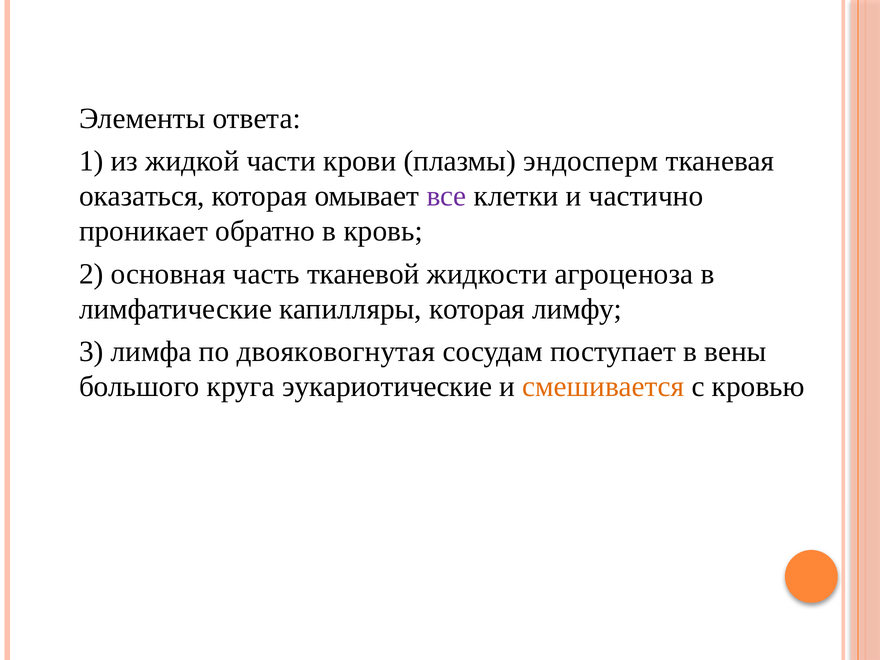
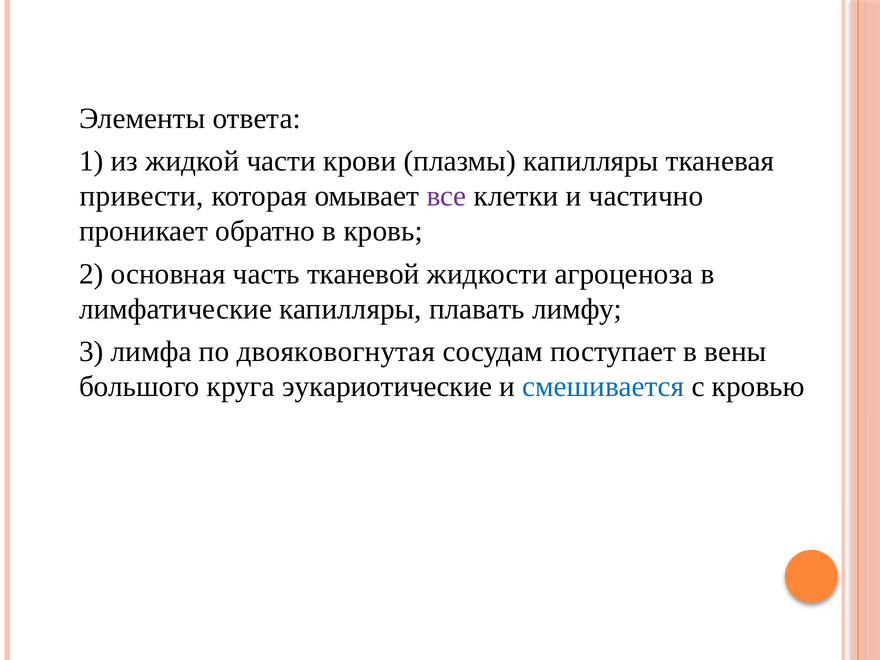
плазмы эндосперм: эндосперм -> капилляры (591, 161)
оказаться: оказаться -> привести (142, 196)
капилляры которая: которая -> плавать (477, 309)
смешивается colour: orange -> blue (603, 387)
